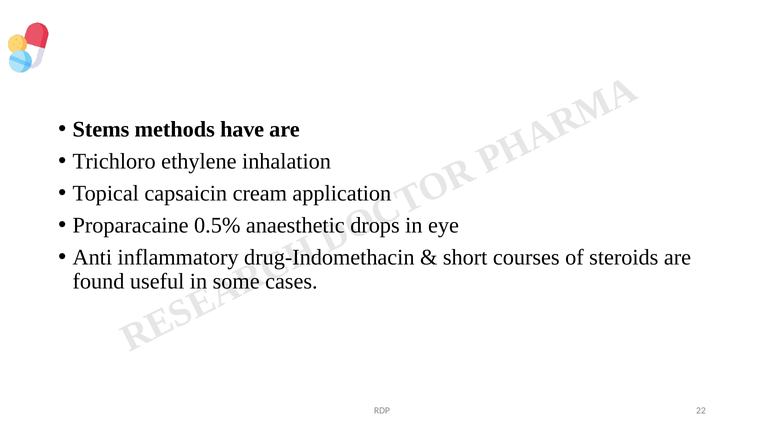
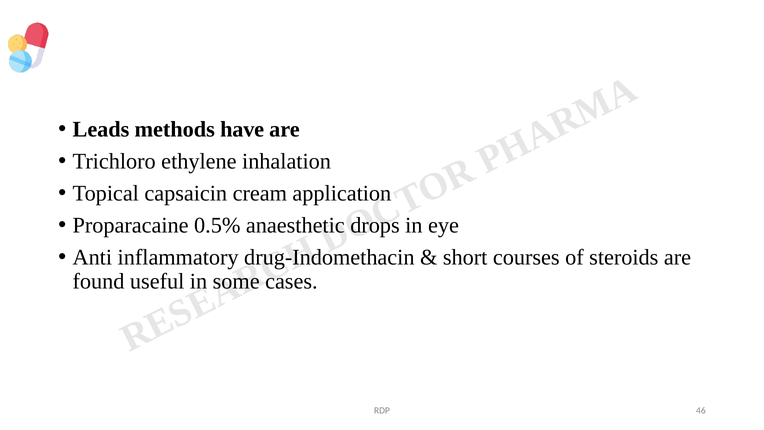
Stems: Stems -> Leads (101, 129)
22: 22 -> 46 (701, 410)
